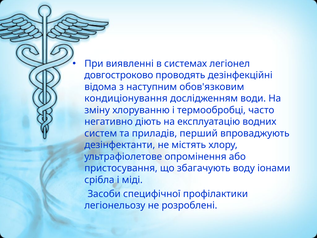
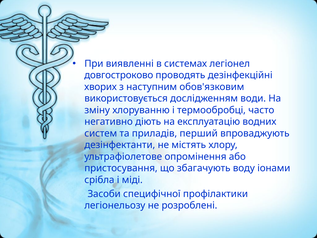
відома: відома -> хворих (101, 87)
кондиціонування: кондиціонування -> використовується (126, 98)
